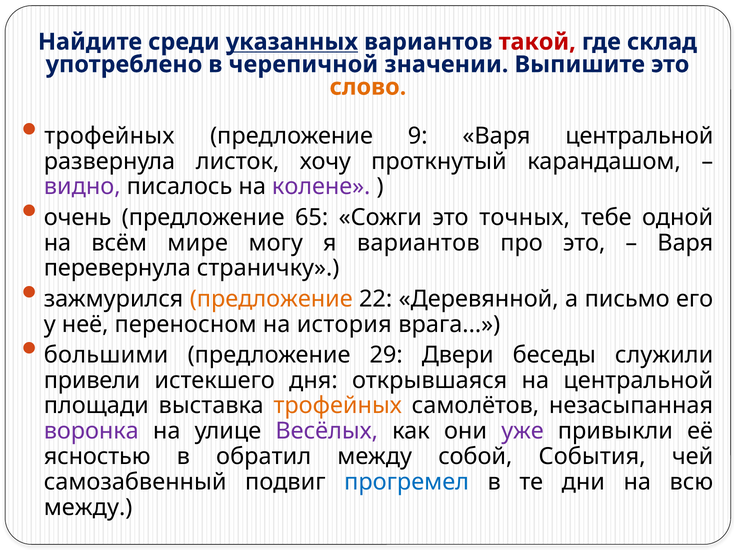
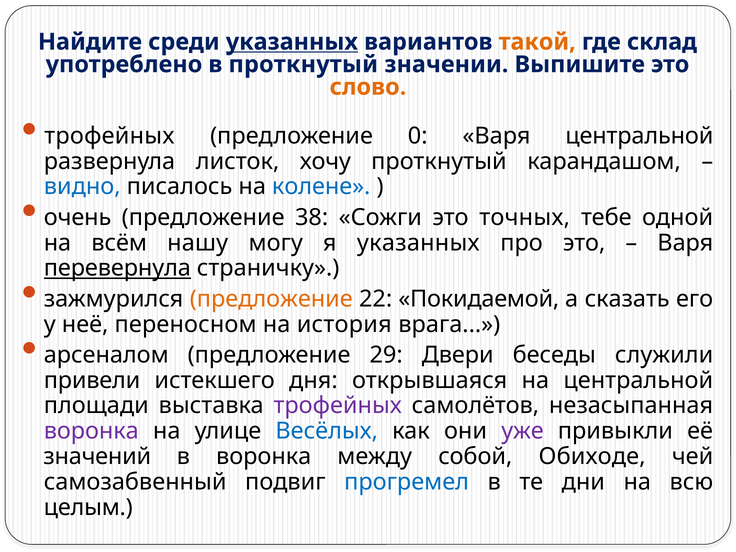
такой colour: red -> orange (537, 42)
в черепичной: черепичной -> проткнутый (303, 64)
9: 9 -> 0 (418, 136)
видно colour: purple -> blue (82, 187)
колене colour: purple -> blue (321, 187)
65: 65 -> 38 (312, 217)
мире: мире -> нашу (198, 243)
я вариантов: вариантов -> указанных (418, 243)
перевернула underline: none -> present (117, 268)
Деревянной: Деревянной -> Покидаемой (479, 299)
письмо: письмо -> сказать (627, 299)
большими: большими -> арсеналом (106, 355)
трофейных colour: orange -> purple (338, 406)
Весёлых colour: purple -> blue (327, 431)
ясностью: ясностью -> значений (97, 457)
в обратил: обратил -> воронка (264, 457)
События: События -> Обиходе (592, 457)
между: между -> целым (88, 507)
